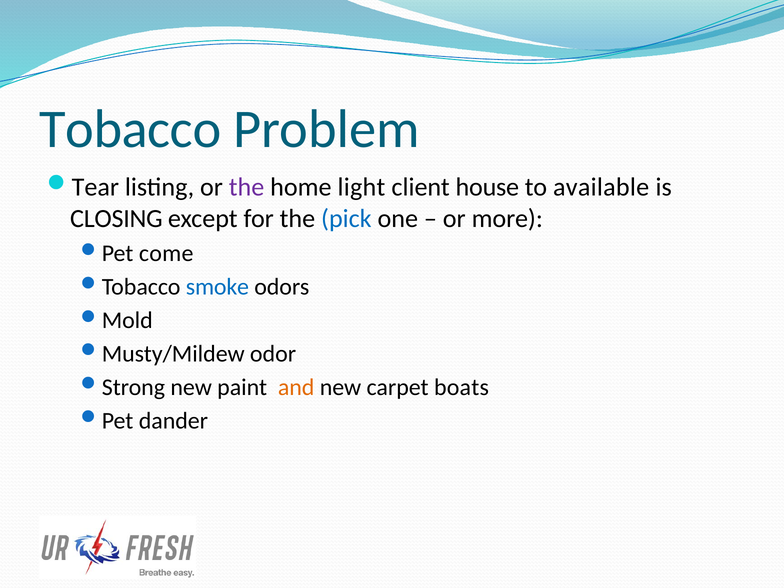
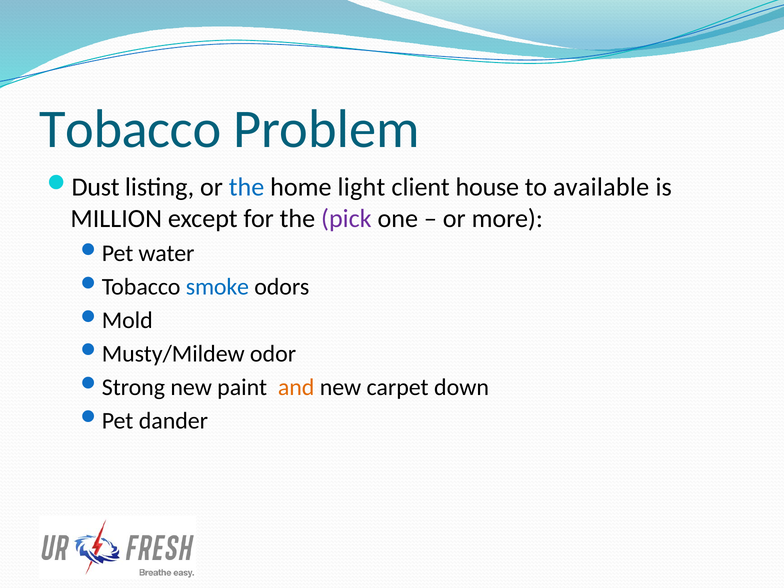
Tear: Tear -> Dust (96, 187)
the colour: purple -> blue (247, 187)
CLOSING: CLOSING -> MILLION (116, 219)
pick colour: blue -> purple (346, 219)
come: come -> water (166, 253)
boats: boats -> down (462, 387)
